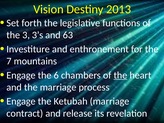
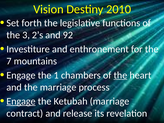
2013: 2013 -> 2010 (119, 9)
3’s: 3’s -> 2’s (38, 35)
63: 63 -> 92 (68, 35)
6: 6 -> 1 (56, 75)
Engage underline: none -> present (21, 101)
